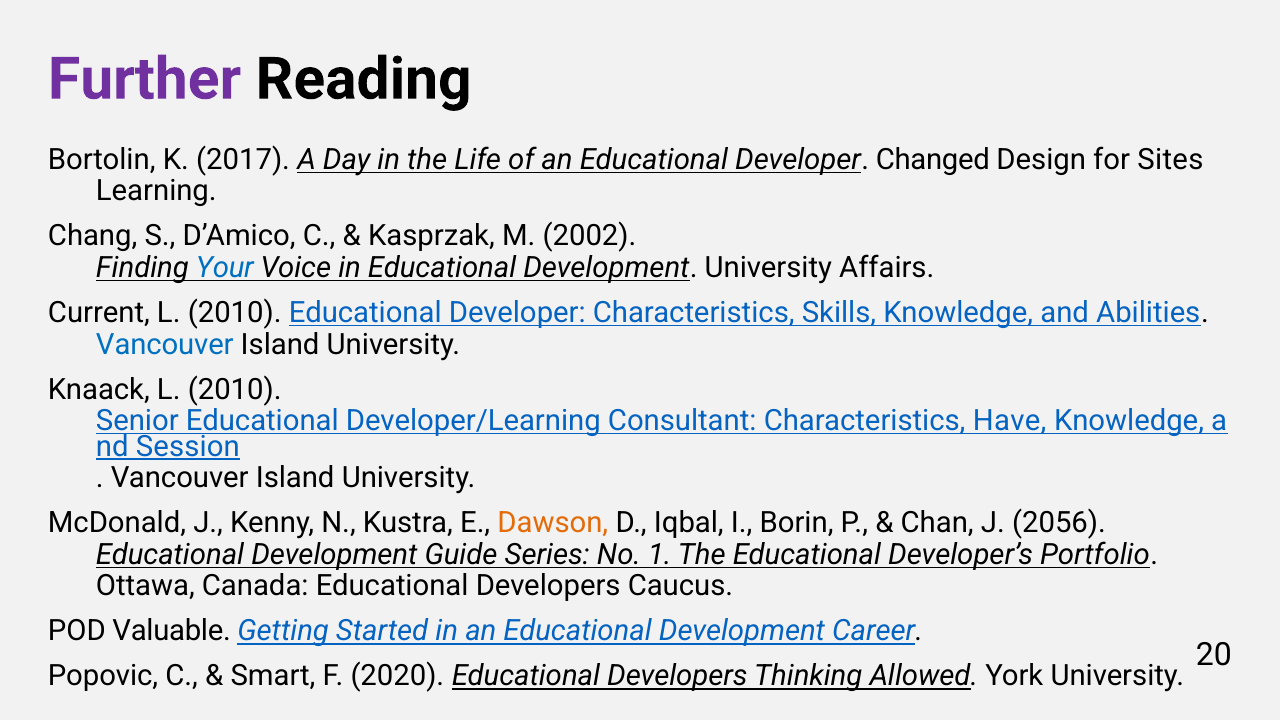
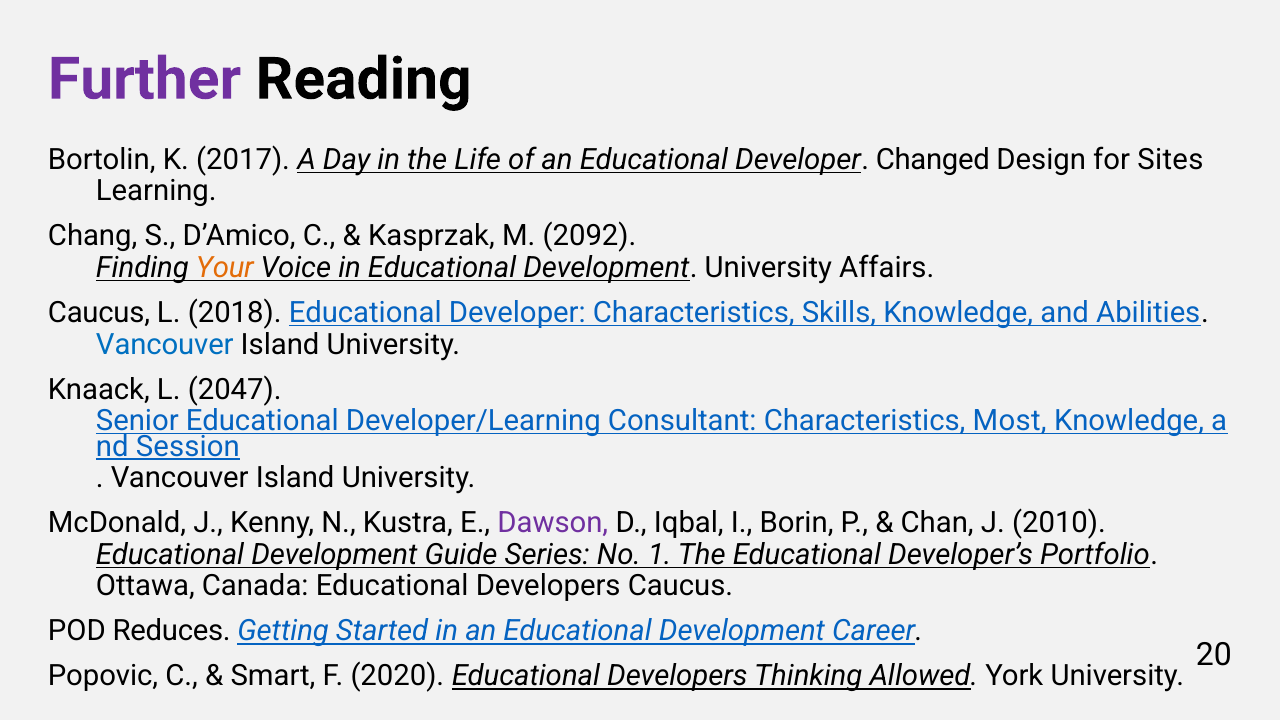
2002: 2002 -> 2092 (589, 236)
Your colour: blue -> orange (225, 268)
Current: Current -> Caucus (99, 313)
2010: 2010 -> 2018 (235, 313)
Knaack L 2010: 2010 -> 2047 (235, 389)
Have: Have -> Most (1010, 421)
Dawson colour: orange -> purple (553, 523)
2056: 2056 -> 2010 (1059, 523)
Valuable: Valuable -> Reduces (172, 631)
